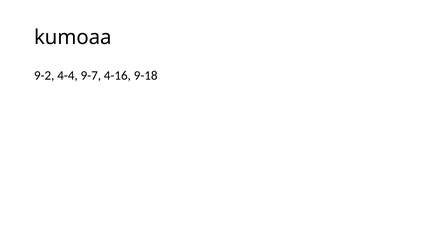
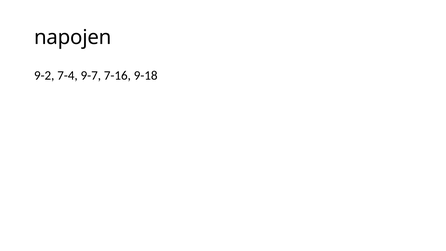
kumoaa: kumoaa -> napojen (73, 37)
4-4: 4-4 -> 7-4 (67, 75)
4-16: 4-16 -> 7-16 (117, 75)
